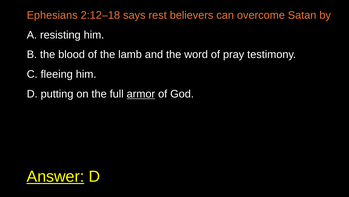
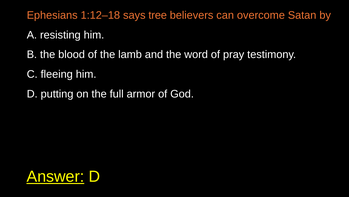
2:12–18: 2:12–18 -> 1:12–18 (100, 15)
rest: rest -> tree (158, 15)
armor underline: present -> none (141, 94)
